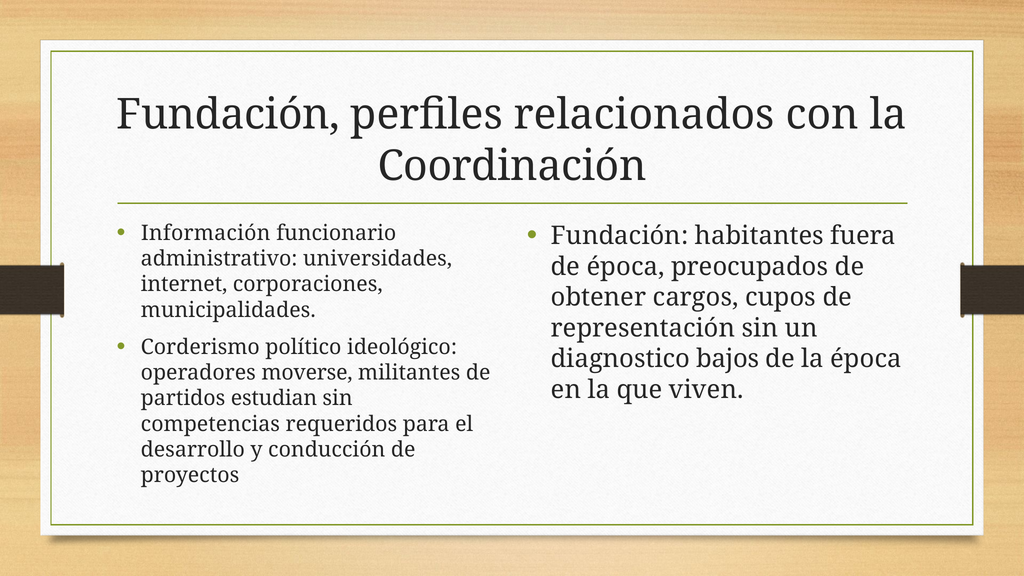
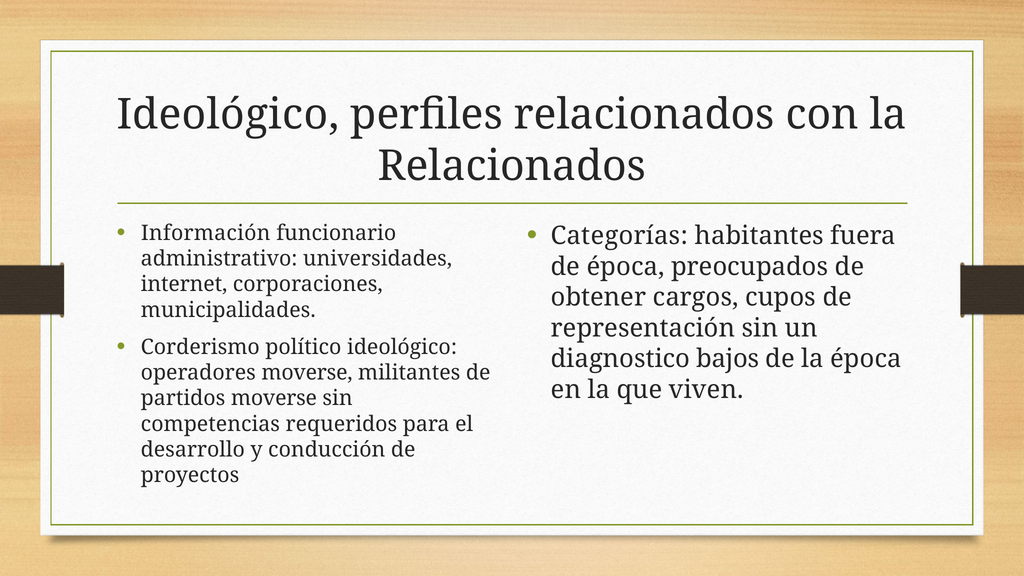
Fundación: Fundación -> Ideológico (228, 115)
Coordinación: Coordinación -> Relacionados (512, 166)
Fundación: Fundación -> Categorías (619, 236)
partidos estudian: estudian -> moverse (274, 398)
